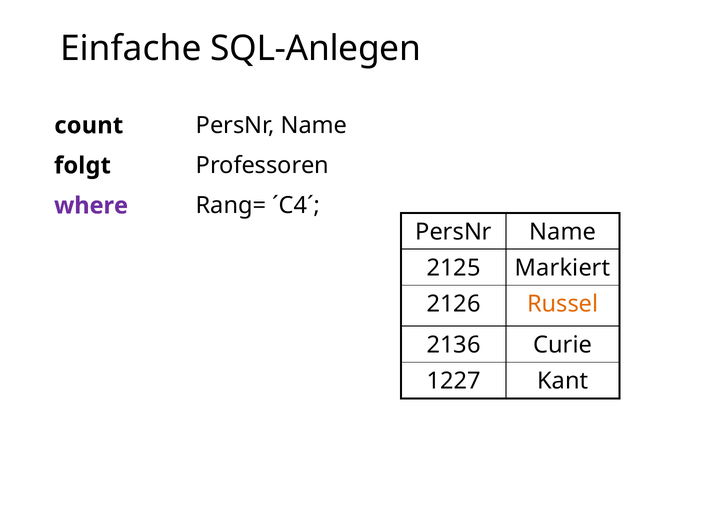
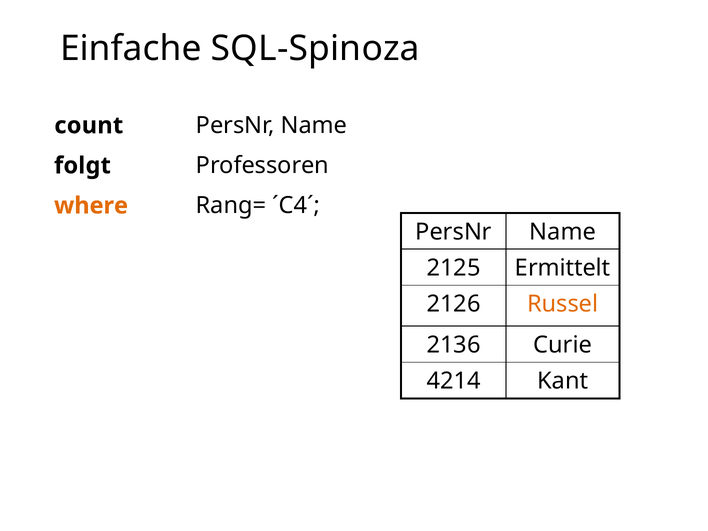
SQL-Anlegen: SQL-Anlegen -> SQL-Spinoza (315, 48)
where colour: purple -> orange (91, 206)
Markiert: Markiert -> Ermittelt (563, 268)
1227: 1227 -> 4214 (454, 381)
